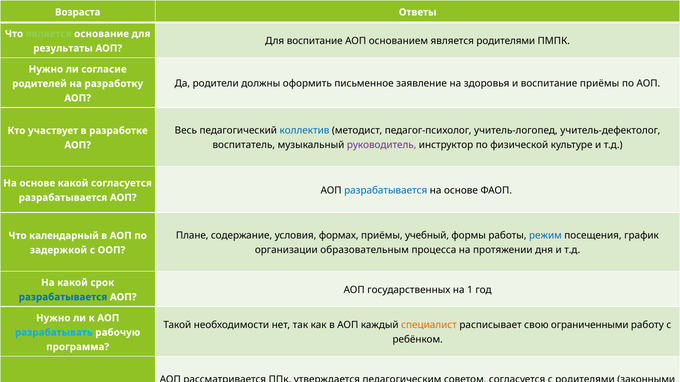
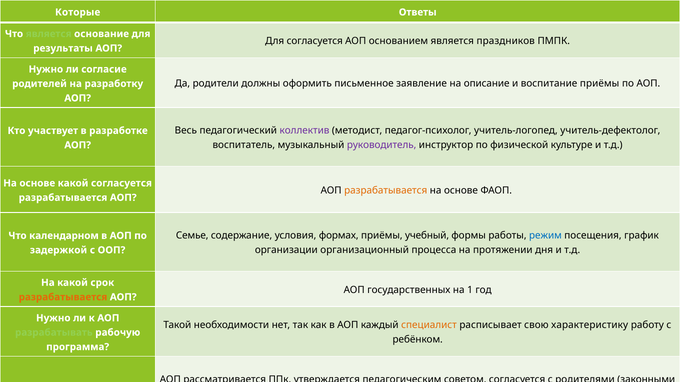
Возраста: Возраста -> Которые (78, 12)
Для воспитание: воспитание -> согласуется (315, 41)
является родителями: родителями -> праздников (506, 41)
здоровья: здоровья -> описание (487, 84)
коллектив colour: blue -> purple (304, 131)
разрабатывается colour: blue -> orange (386, 191)
Плане: Плане -> Семье (192, 236)
календарный: календарный -> календарном (64, 236)
образовательным: образовательным -> организационный (365, 250)
разрабатывается colour: blue -> orange (63, 297)
ограниченными: ограниченными -> характеристику (590, 326)
разрабатывать colour: light blue -> light green (54, 333)
